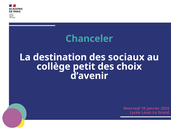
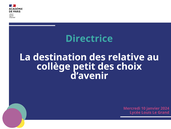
Chanceler: Chanceler -> Directrice (89, 38)
sociaux: sociaux -> relative (126, 57)
